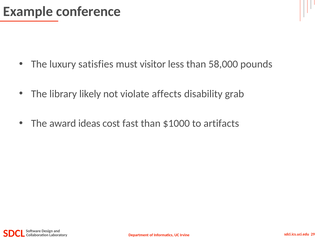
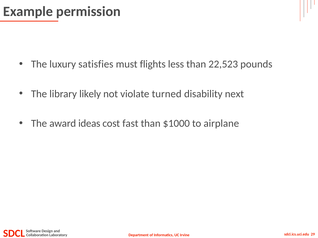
conference: conference -> permission (88, 12)
visitor: visitor -> flights (153, 64)
58,000: 58,000 -> 22,523 (223, 64)
affects: affects -> turned (167, 94)
grab: grab -> next (234, 94)
artifacts: artifacts -> airplane (221, 124)
